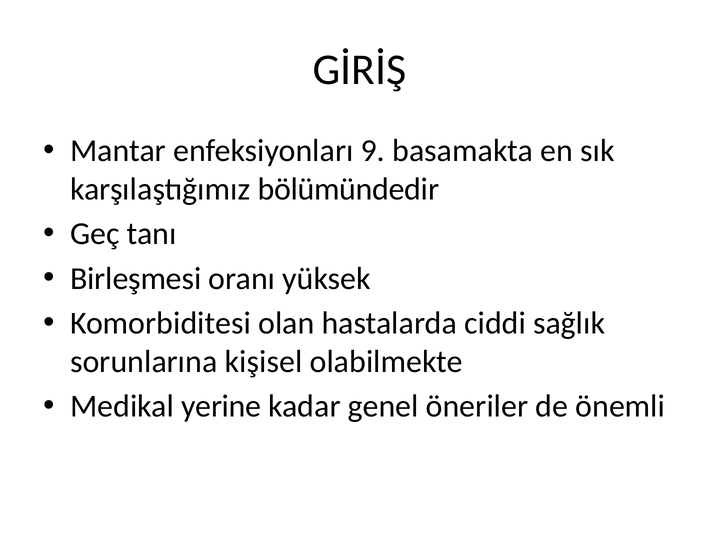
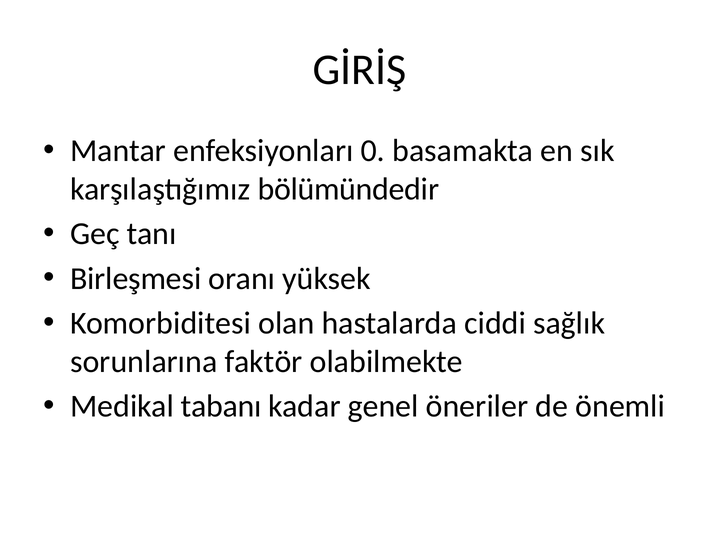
9: 9 -> 0 (373, 151)
kişisel: kişisel -> faktör (264, 362)
yerine: yerine -> tabanı (221, 407)
